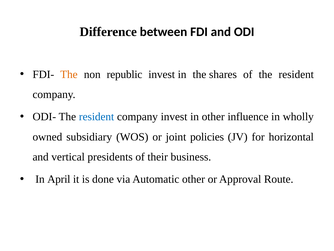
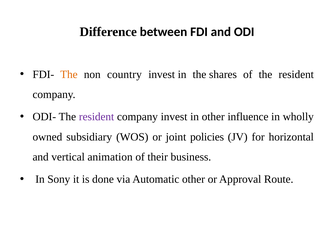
republic: republic -> country (124, 74)
resident colour: blue -> purple (97, 117)
presidents: presidents -> animation (110, 157)
April: April -> Sony (59, 179)
